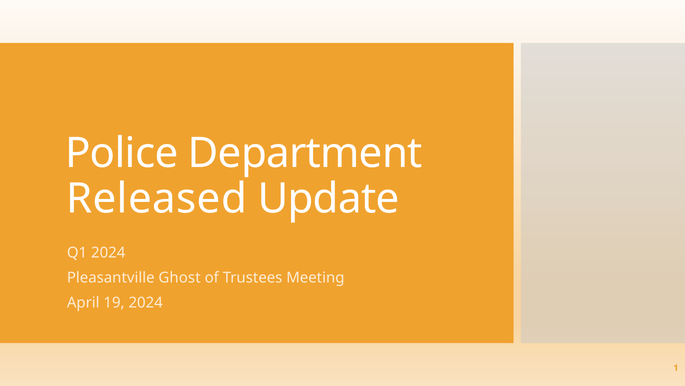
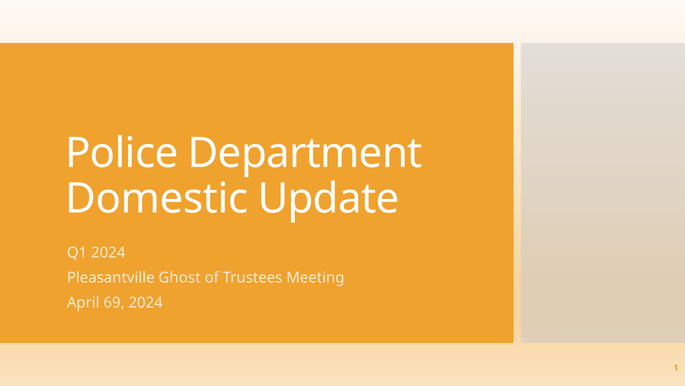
Released: Released -> Domestic (157, 198)
19: 19 -> 69 (114, 302)
